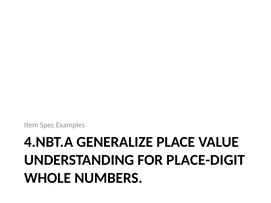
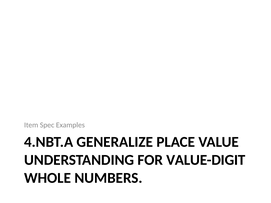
PLACE-DIGIT: PLACE-DIGIT -> VALUE-DIGIT (206, 160)
